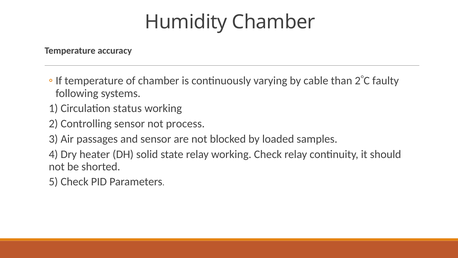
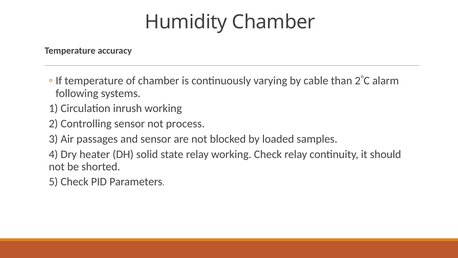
faulty: faulty -> alarm (386, 81)
status: status -> inrush (127, 108)
